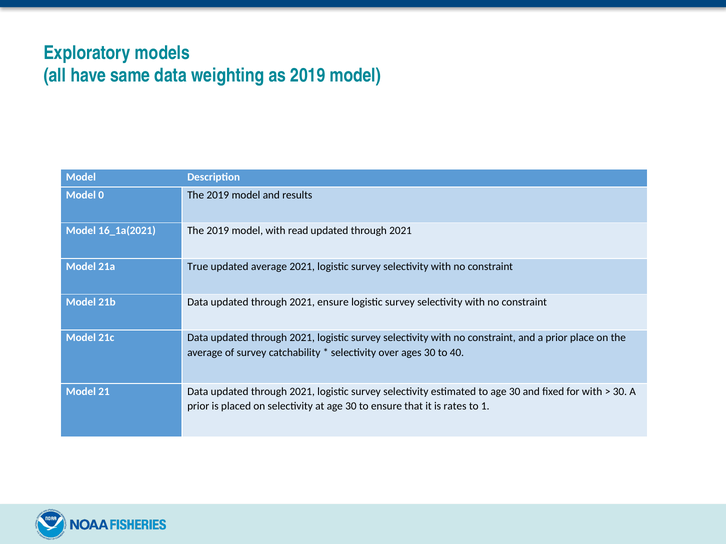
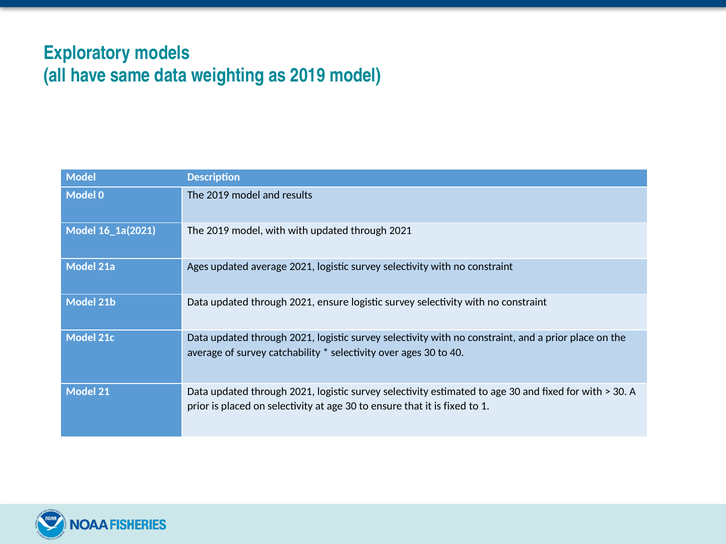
with read: read -> with (298, 231)
21a True: True -> Ages (198, 267)
is rates: rates -> fixed (455, 406)
